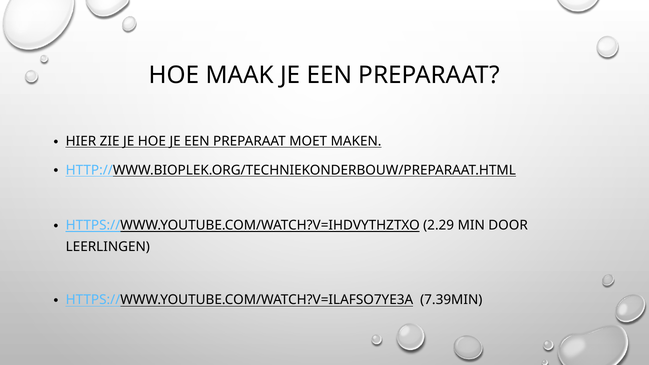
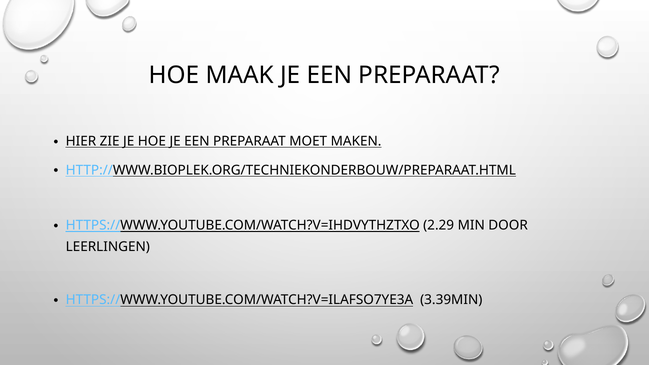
7.39MIN: 7.39MIN -> 3.39MIN (451, 300)
